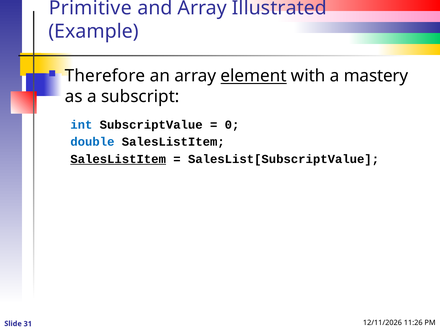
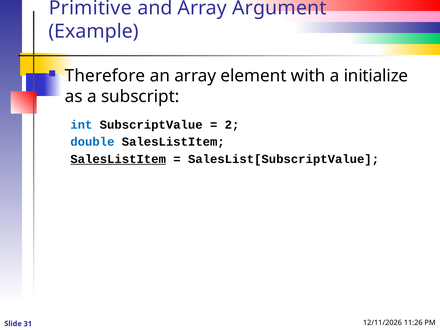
Illustrated: Illustrated -> Argument (279, 8)
element underline: present -> none (254, 76)
mastery: mastery -> initialize (376, 76)
0: 0 -> 2 (232, 125)
